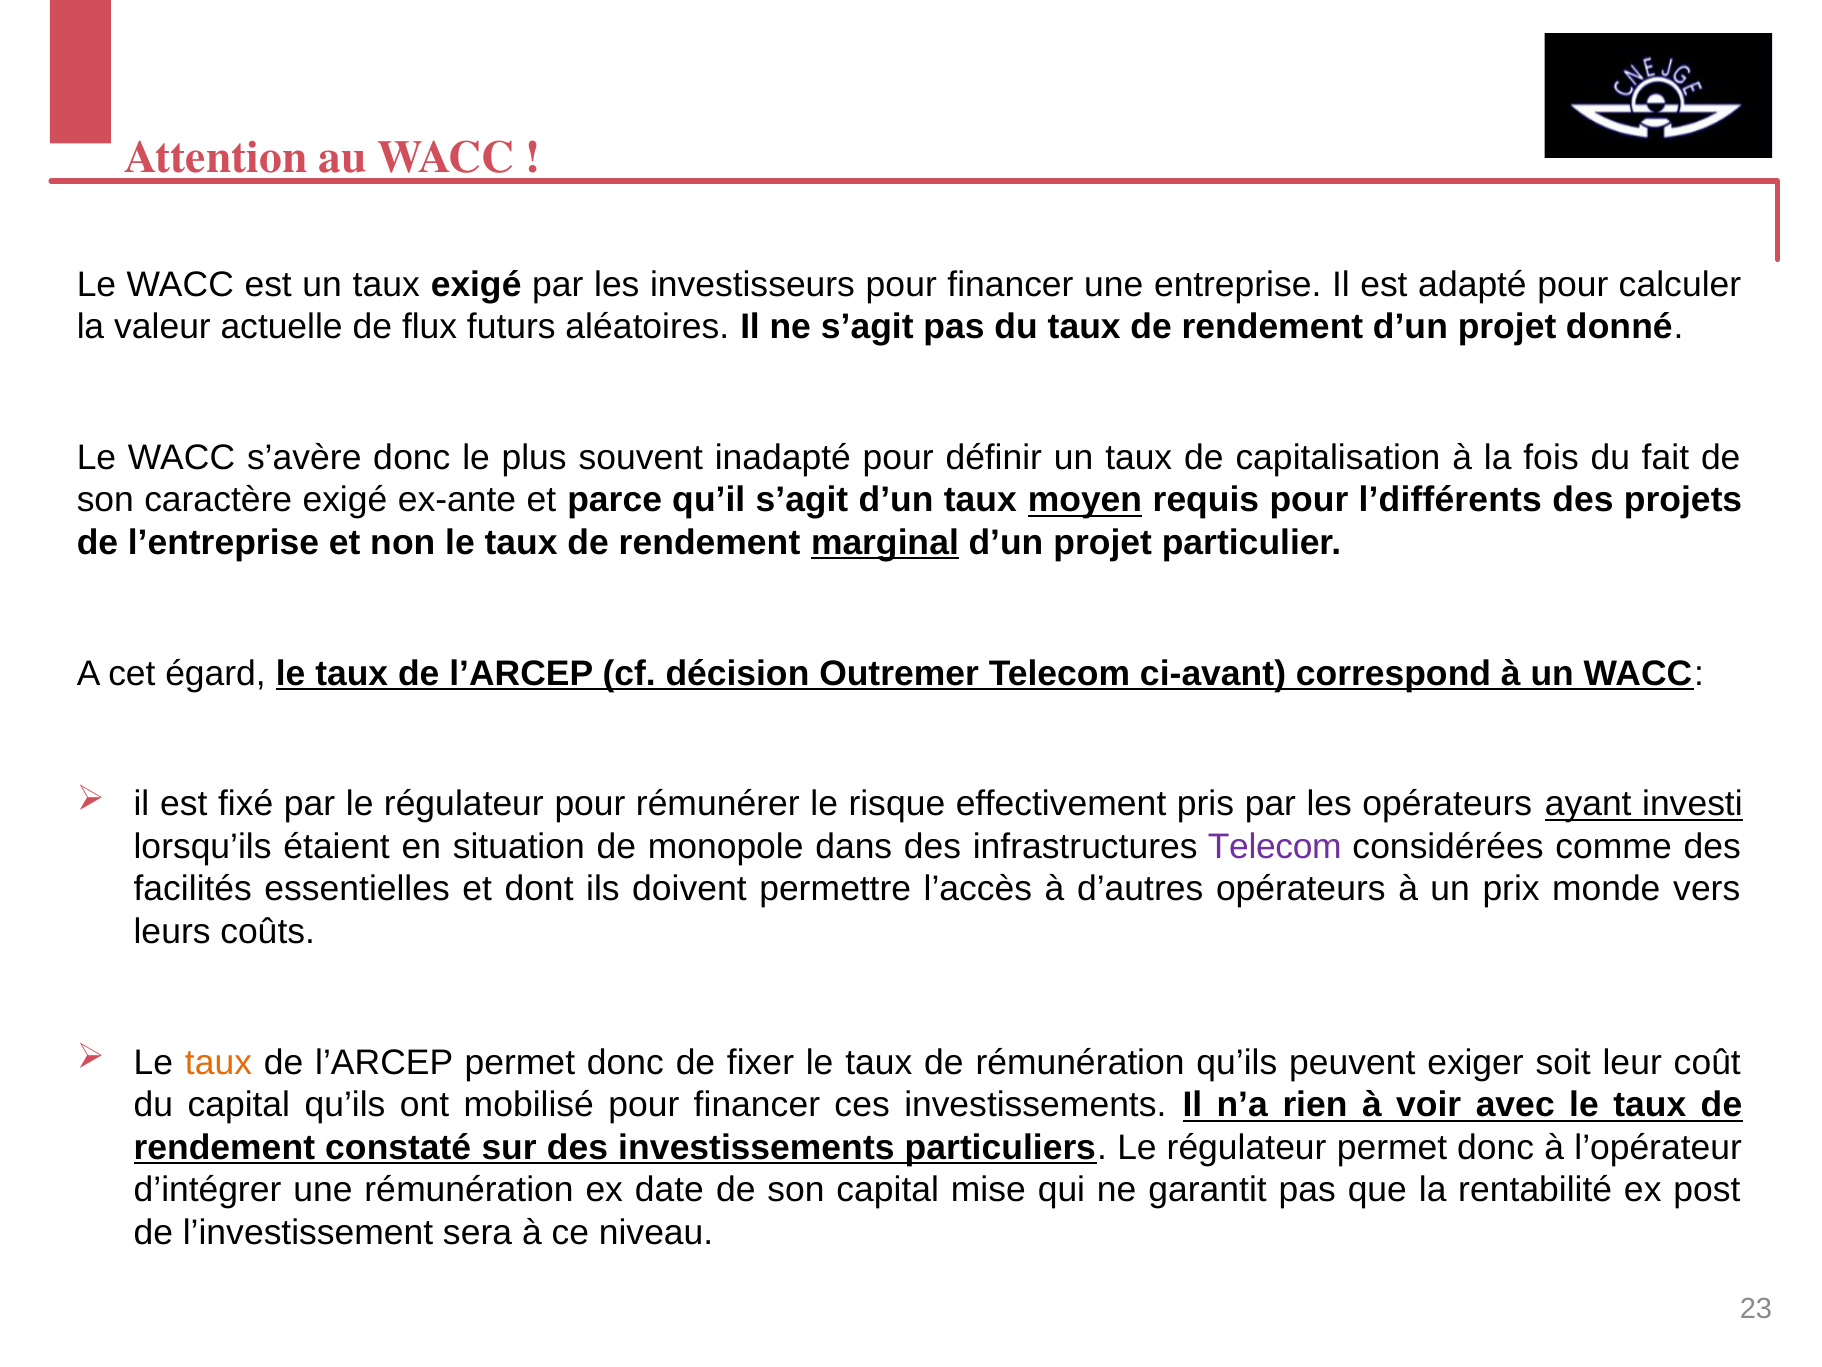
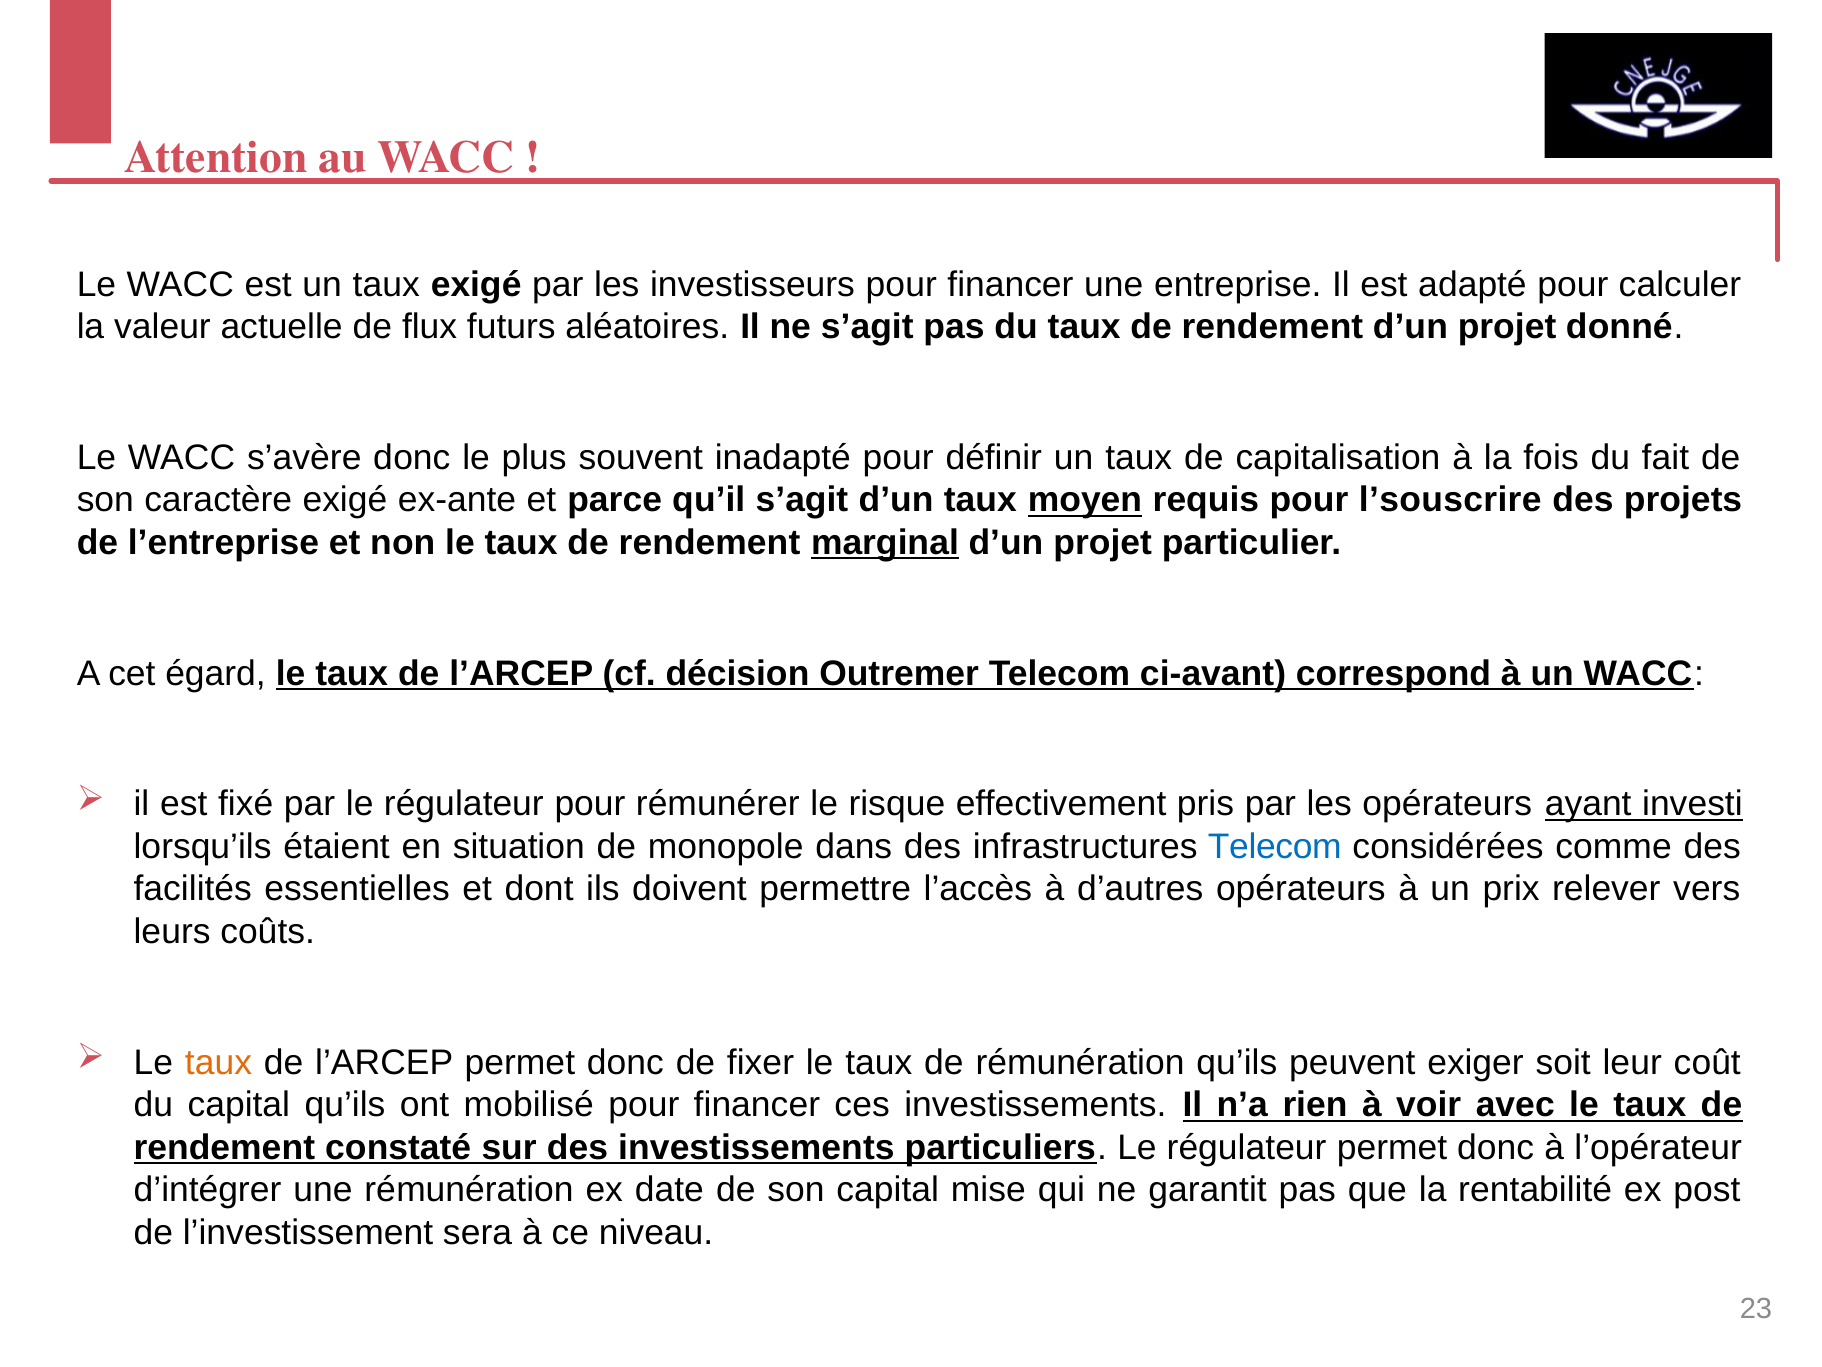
l’différents: l’différents -> l’souscrire (1450, 500)
Telecom colour: purple -> blue (1275, 846)
monde: monde -> relever (1606, 889)
